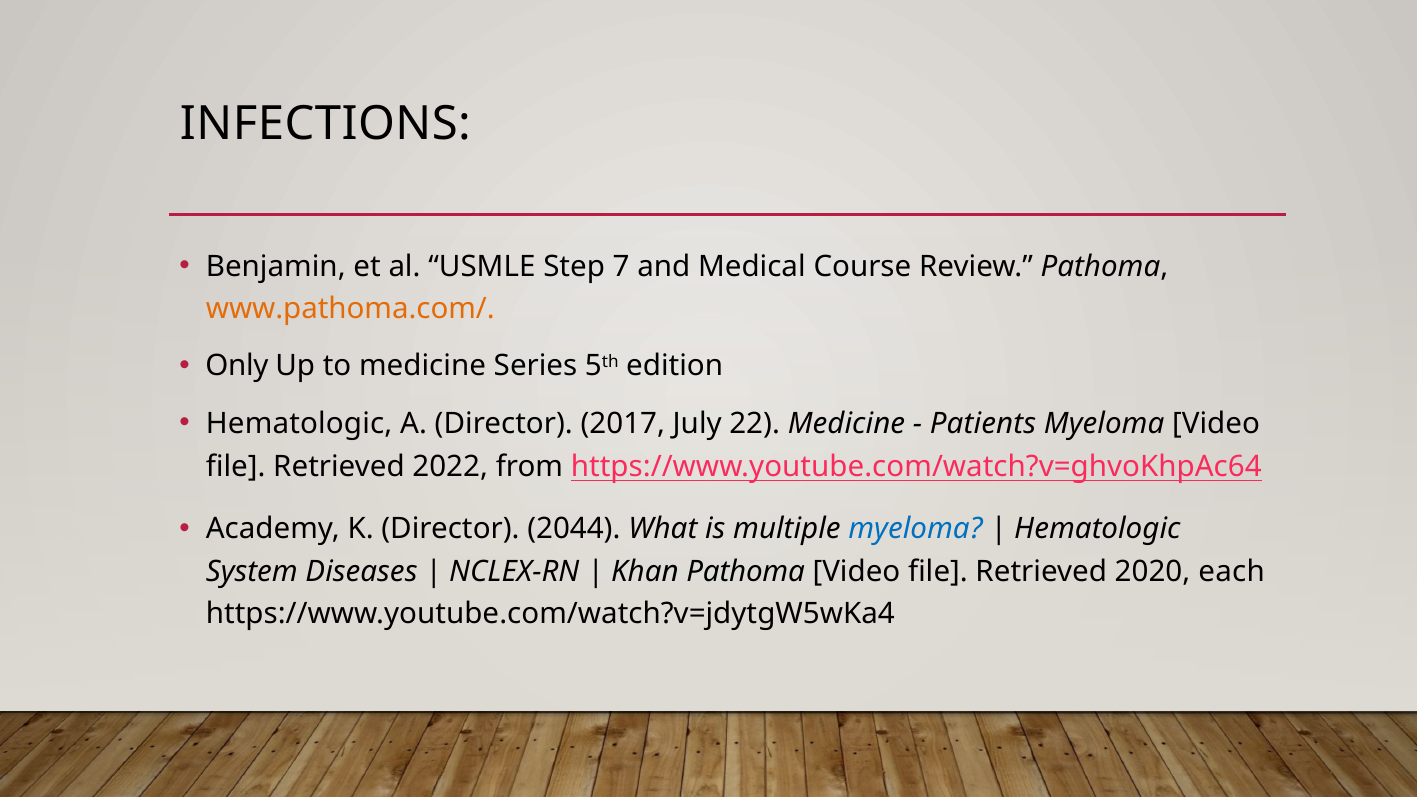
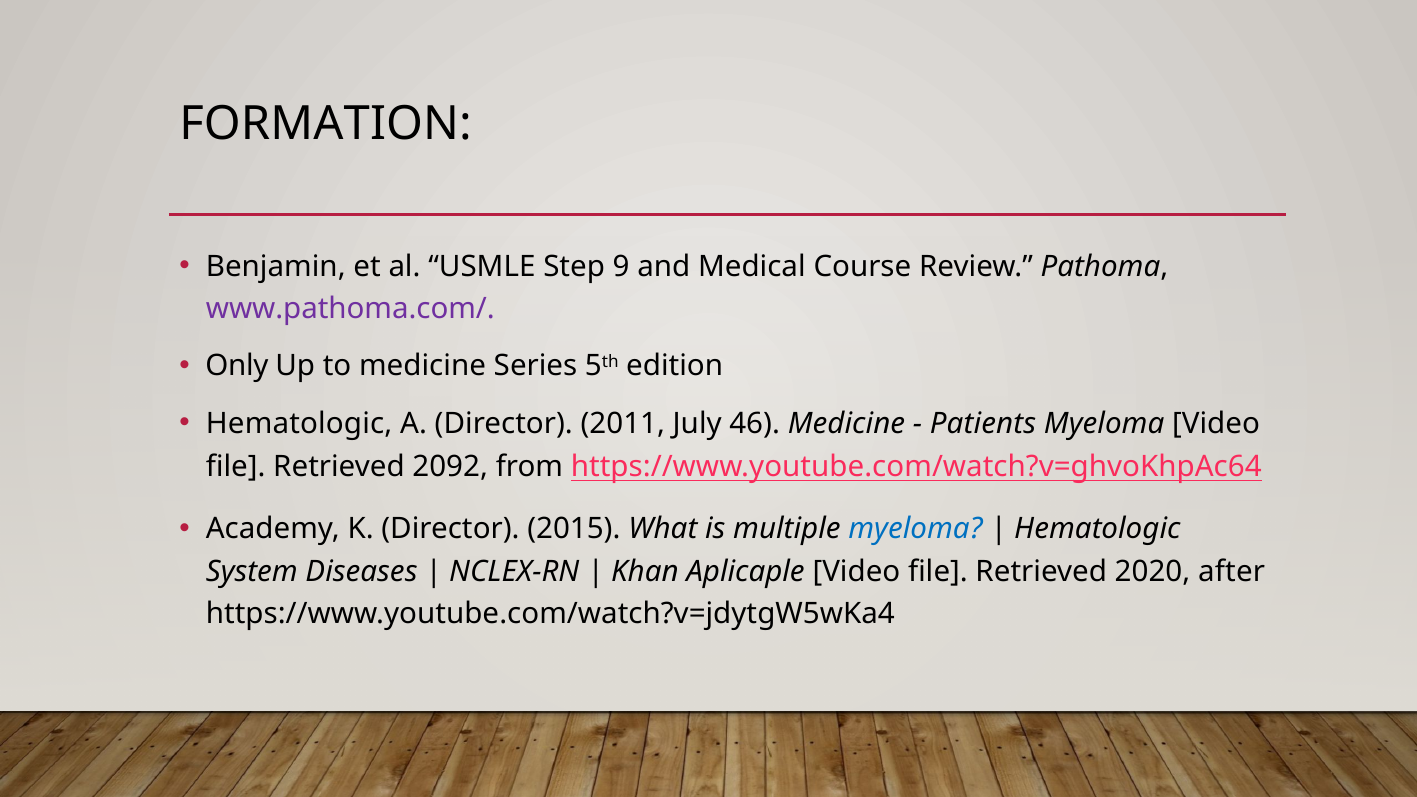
INFECTIONS: INFECTIONS -> FORMATION (326, 124)
7: 7 -> 9 (621, 266)
www.pathoma.com/ colour: orange -> purple (350, 309)
2017: 2017 -> 2011 (623, 424)
22: 22 -> 46 (755, 424)
2022: 2022 -> 2092 (450, 467)
2044: 2044 -> 2015 (574, 529)
Khan Pathoma: Pathoma -> Aplicaple (746, 572)
each: each -> after (1232, 572)
